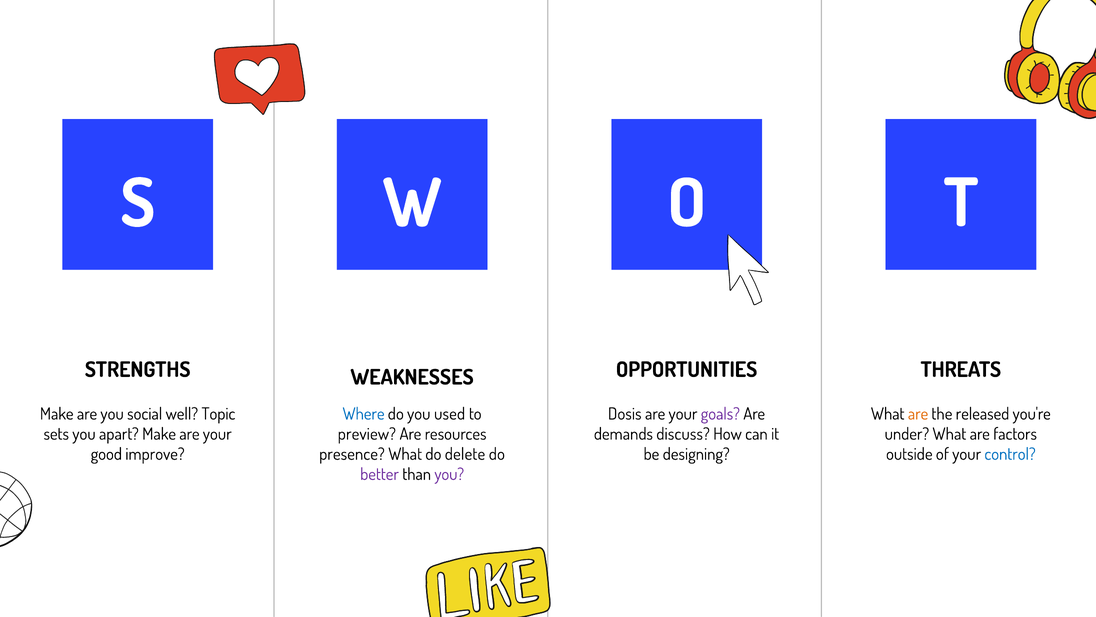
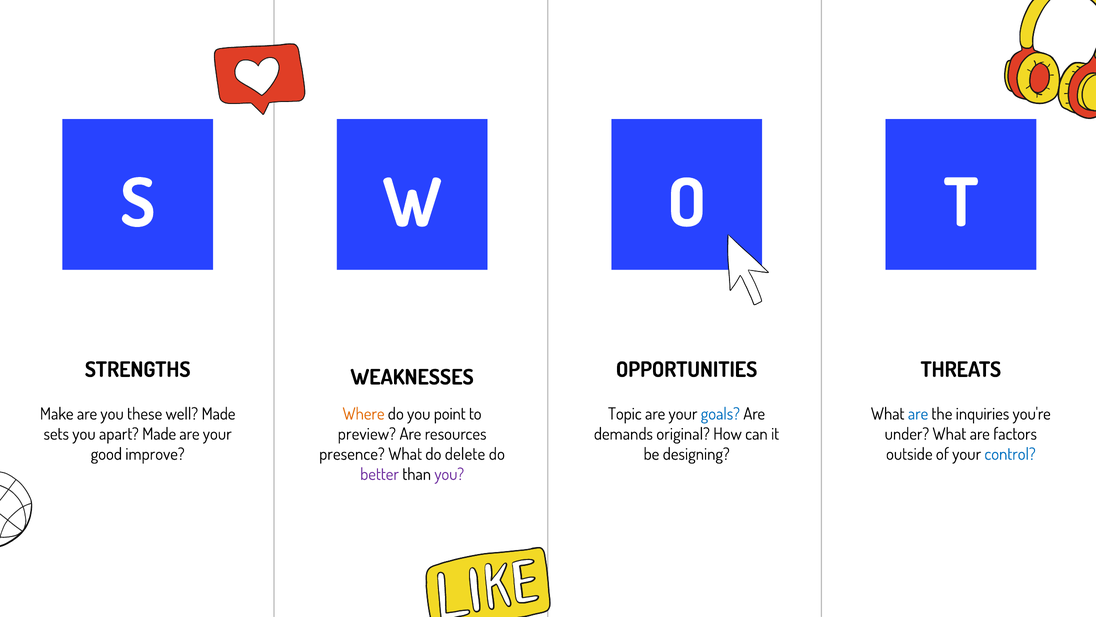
social: social -> these (145, 414)
well Topic: Topic -> Made (218, 414)
Where colour: blue -> orange (364, 414)
used: used -> point (450, 414)
Dosis: Dosis -> Topic (625, 414)
goals colour: purple -> blue (720, 414)
are colour: orange -> blue (918, 414)
released: released -> inquiries (982, 414)
apart Make: Make -> Made (159, 434)
discuss: discuss -> original (683, 434)
